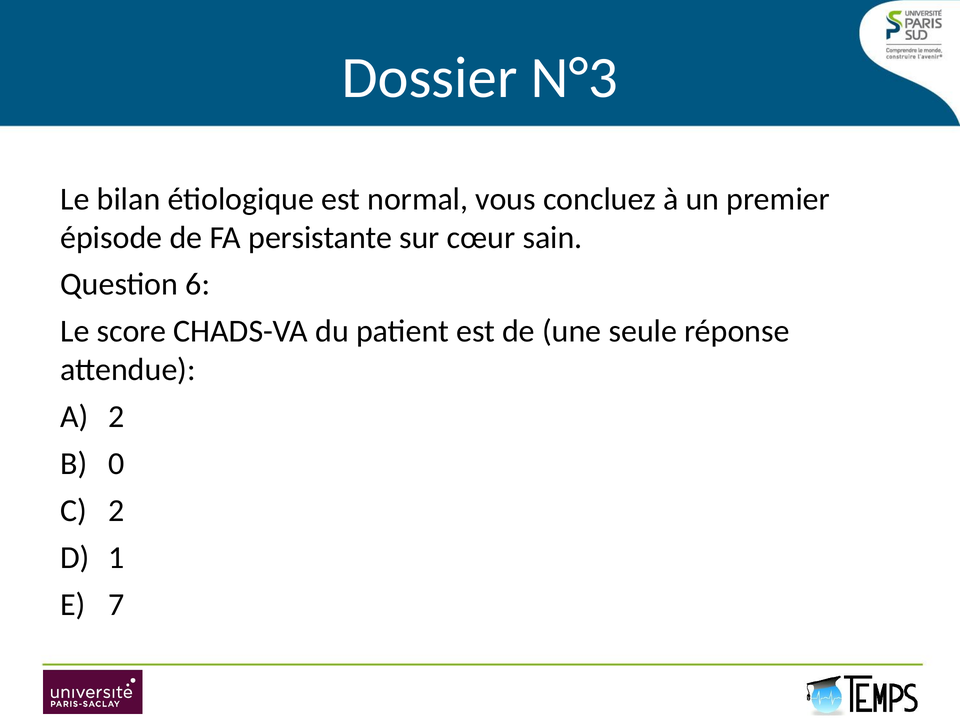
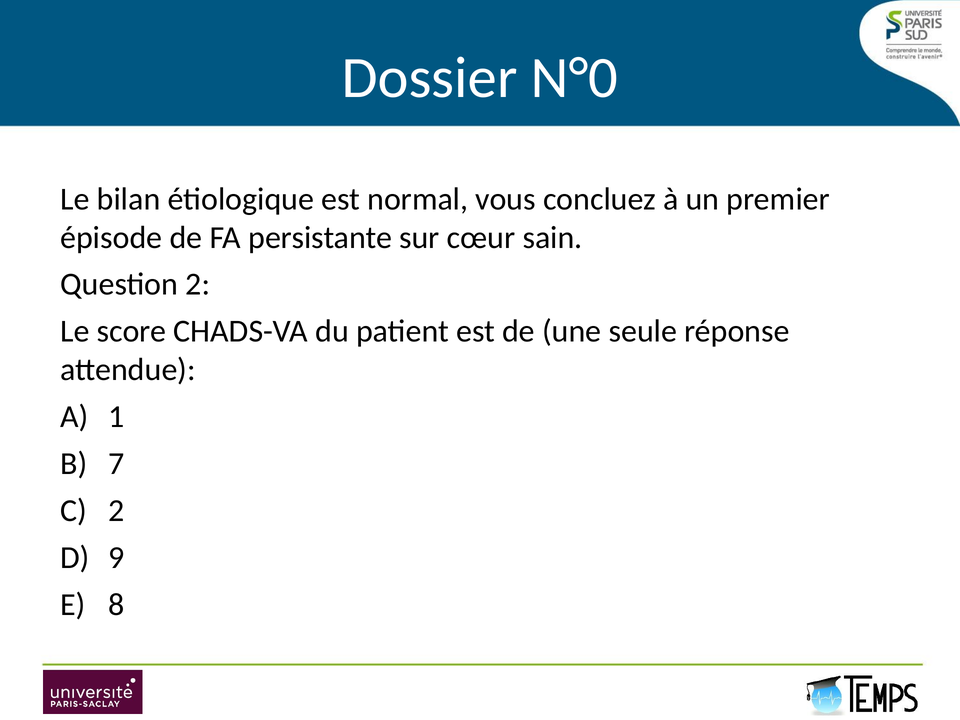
N°3: N°3 -> N°0 (574, 78)
Question 6: 6 -> 2 (198, 284)
2: 2 -> 1 (116, 417)
0: 0 -> 7 (116, 464)
1: 1 -> 9 (116, 557)
7: 7 -> 8 (116, 604)
